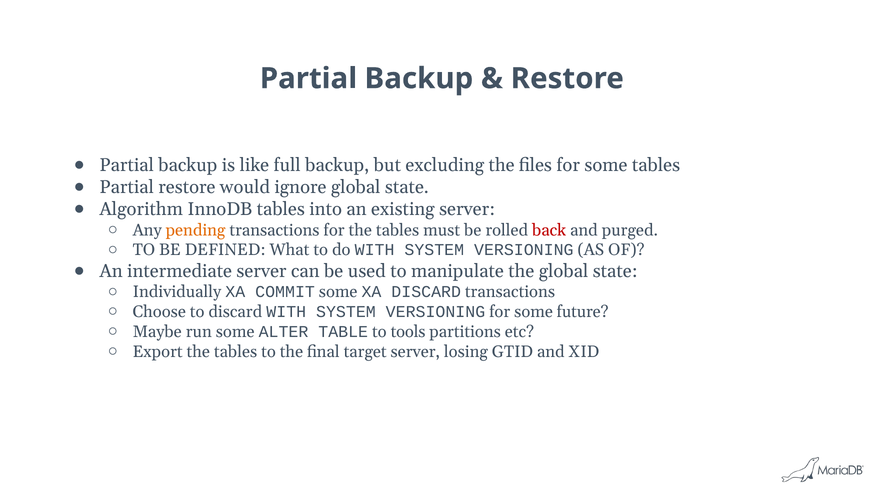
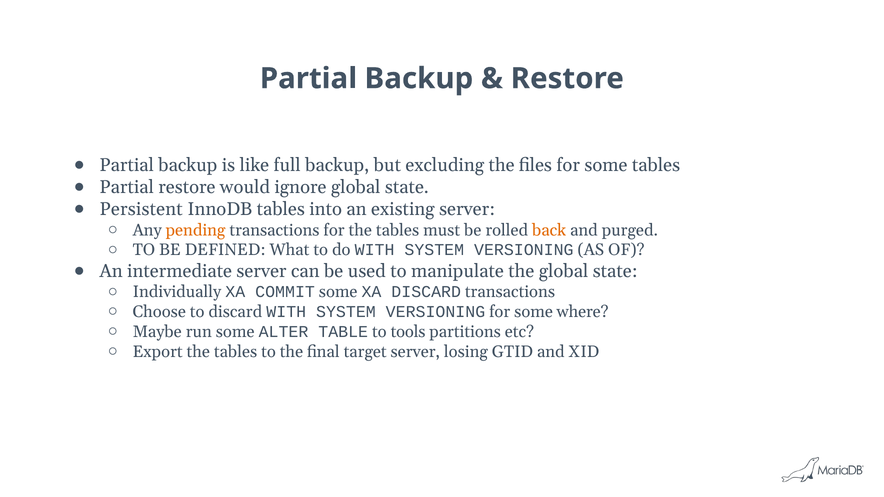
Algorithm: Algorithm -> Persistent (141, 209)
back colour: red -> orange (549, 230)
future: future -> where (583, 312)
